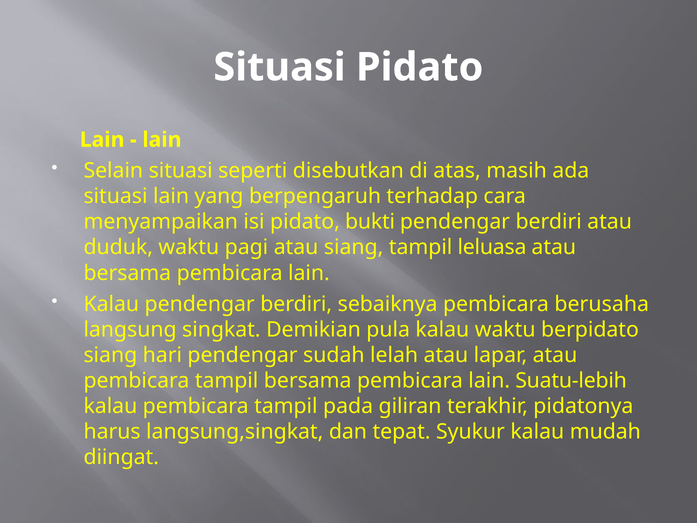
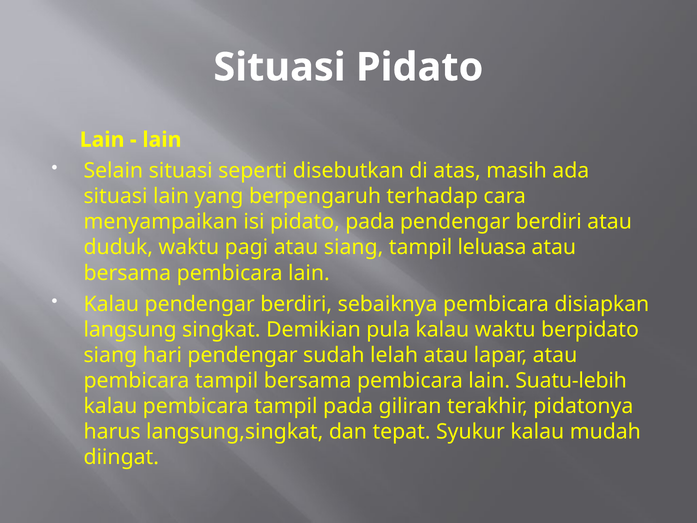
pidato bukti: bukti -> pada (370, 222)
berusaha: berusaha -> disiapkan (602, 304)
